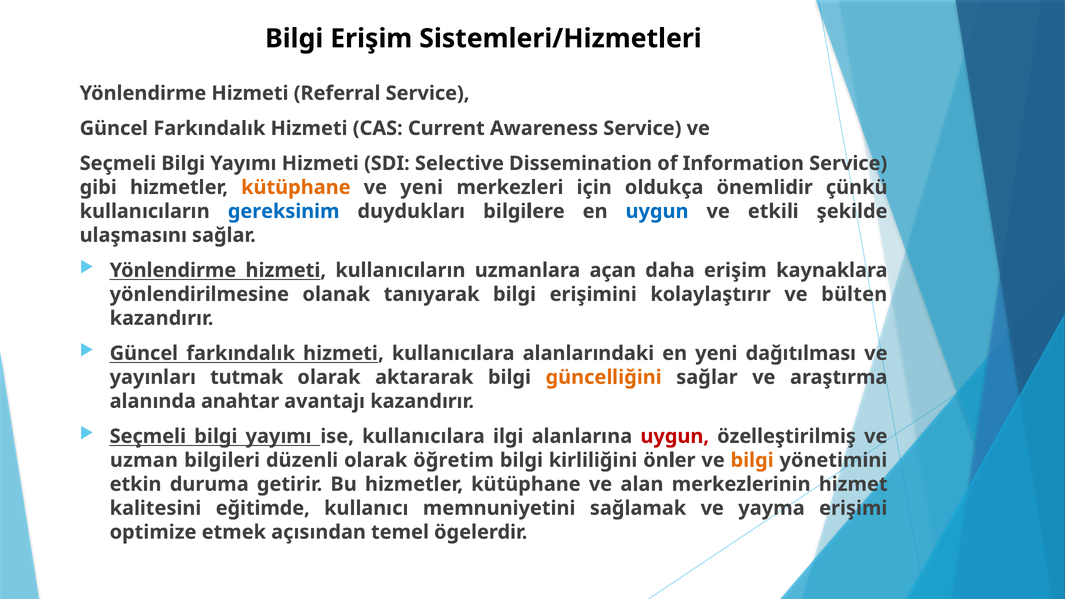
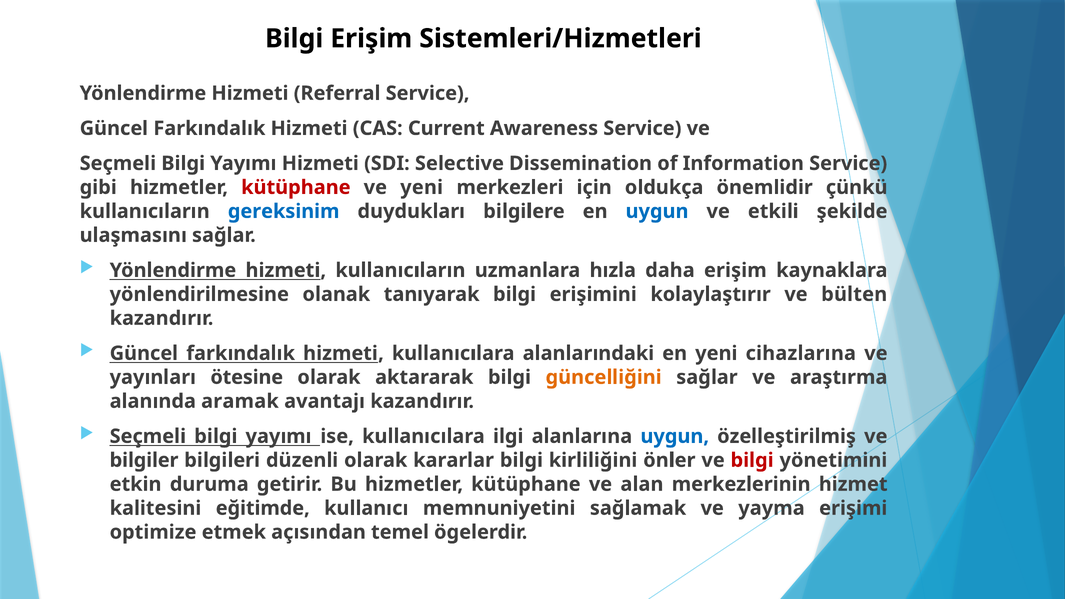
kütüphane colour: orange -> red (296, 187)
açan: açan -> hızla (613, 270)
dağıtılması: dağıtılması -> cihazlarına (801, 353)
tutmak: tutmak -> ötesine (247, 377)
anahtar: anahtar -> aramak (240, 401)
uygun colour: red -> blue (675, 436)
uzman: uzman -> bilgiler (144, 460)
öğretim: öğretim -> kararlar (454, 460)
bilgi colour: orange -> red (752, 460)
